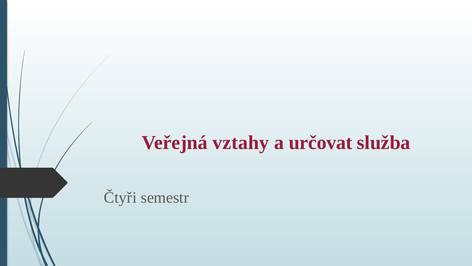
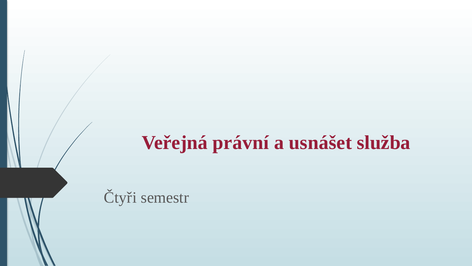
vztahy: vztahy -> právní (241, 143)
určovat: určovat -> usnášet (320, 143)
